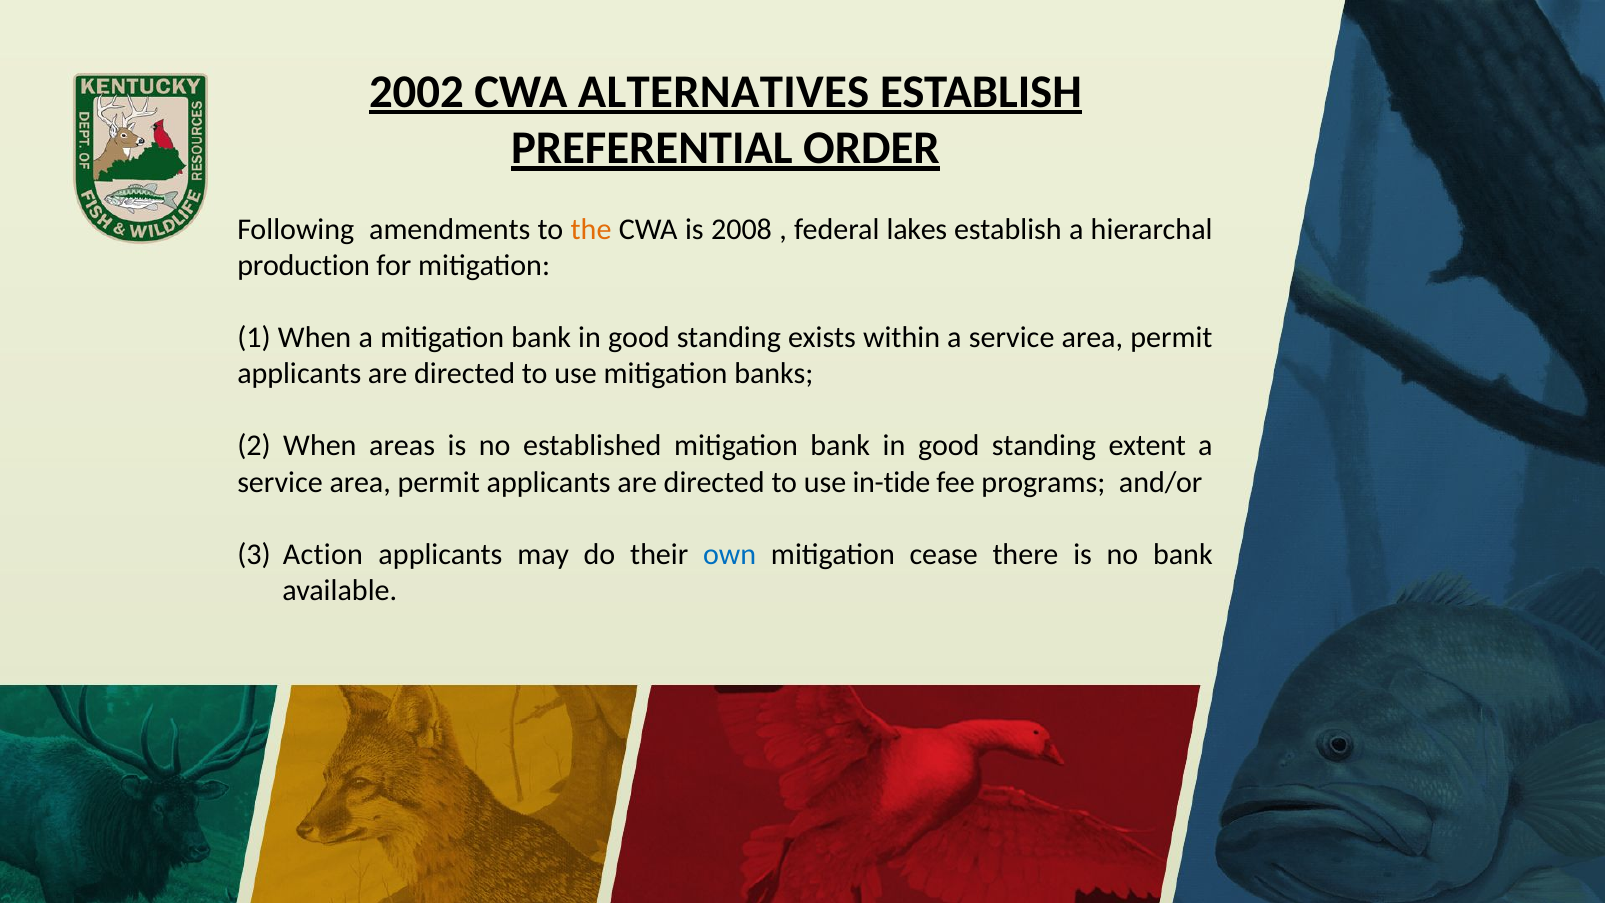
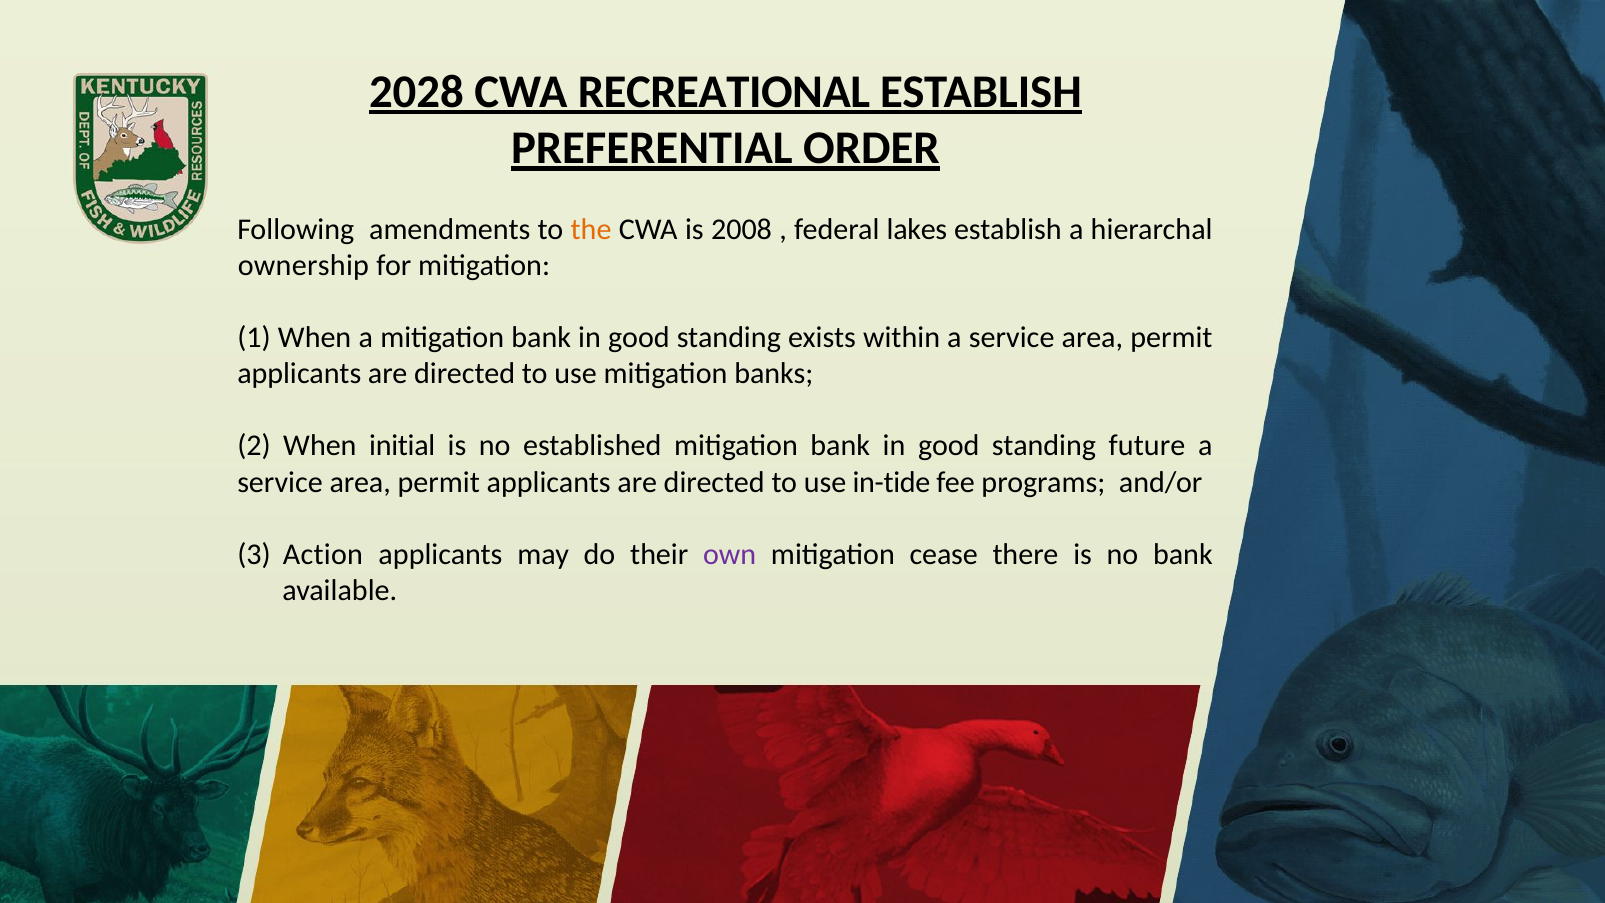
2002: 2002 -> 2028 (416, 92)
ALTERNATIVES: ALTERNATIVES -> RECREATIONAL (724, 92)
production: production -> ownership (303, 265)
areas: areas -> initial (402, 446)
extent: extent -> future (1147, 446)
own colour: blue -> purple (730, 554)
